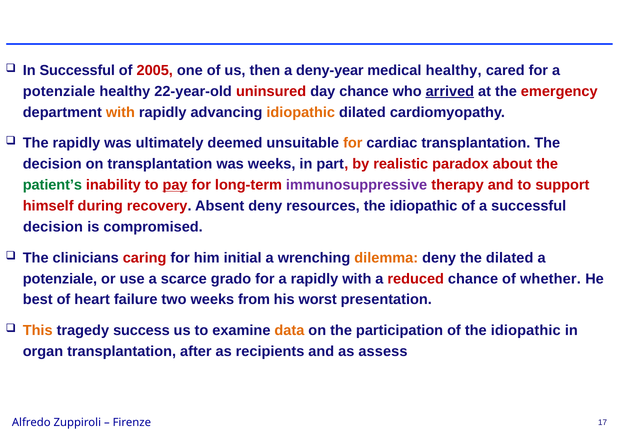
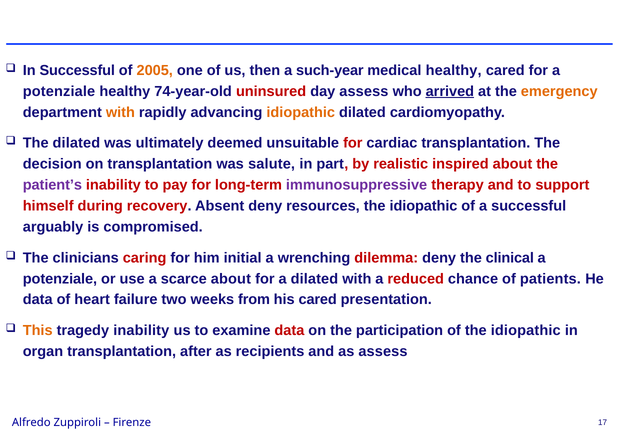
2005 colour: red -> orange (155, 70)
deny-year: deny-year -> such-year (330, 70)
22-year-old: 22-year-old -> 74-year-old (193, 91)
day chance: chance -> assess (364, 91)
emergency colour: red -> orange (559, 91)
The rapidly: rapidly -> dilated (76, 143)
for colour: orange -> red (353, 143)
was weeks: weeks -> salute (272, 164)
paradox: paradox -> inspired (460, 164)
patient’s colour: green -> purple (52, 185)
pay underline: present -> none (175, 185)
decision: decision -> arguably (53, 227)
dilemma colour: orange -> red (386, 258)
the dilated: dilated -> clinical (510, 258)
scarce grado: grado -> about (231, 279)
a rapidly: rapidly -> dilated (314, 279)
whether: whether -> patients (550, 279)
best: best -> data (38, 300)
his worst: worst -> cared (318, 300)
tragedy success: success -> inability (141, 331)
data colour: orange -> red (289, 331)
